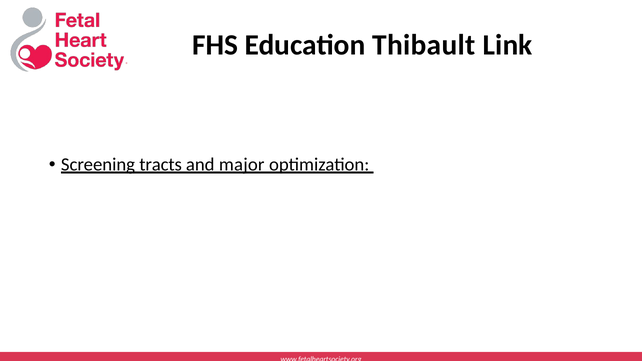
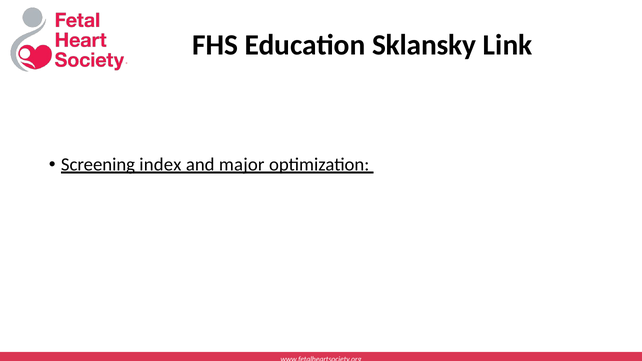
Thibault: Thibault -> Sklansky (424, 45)
tracts: tracts -> index (160, 165)
